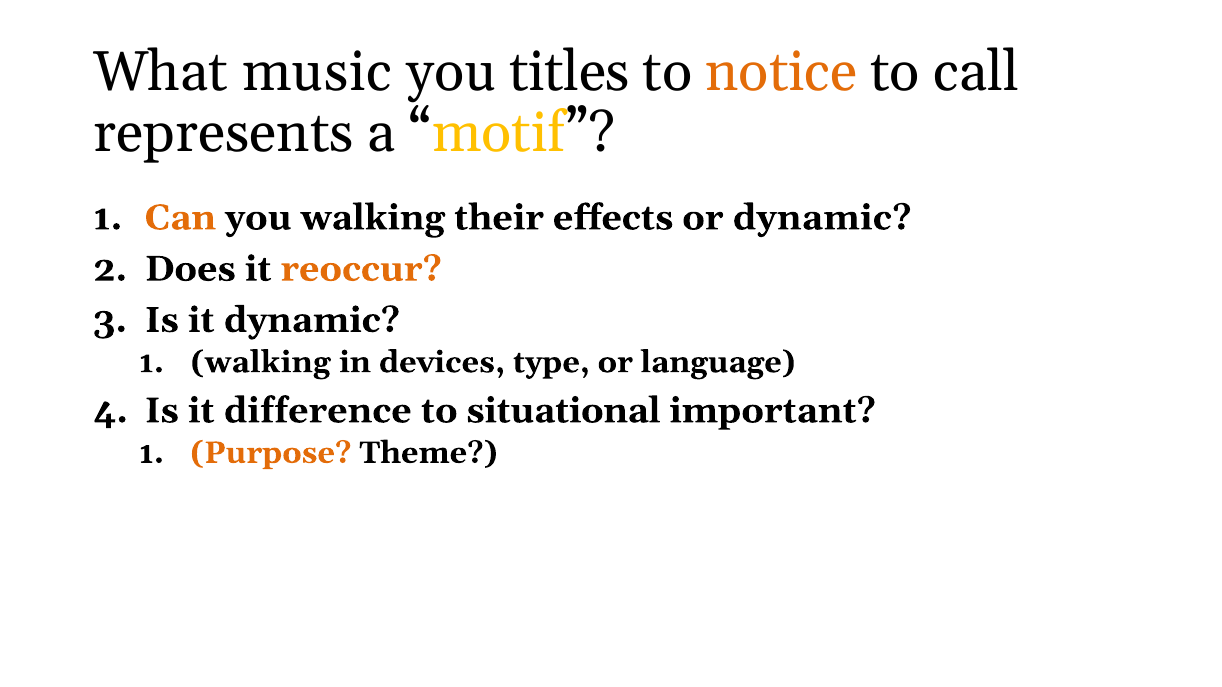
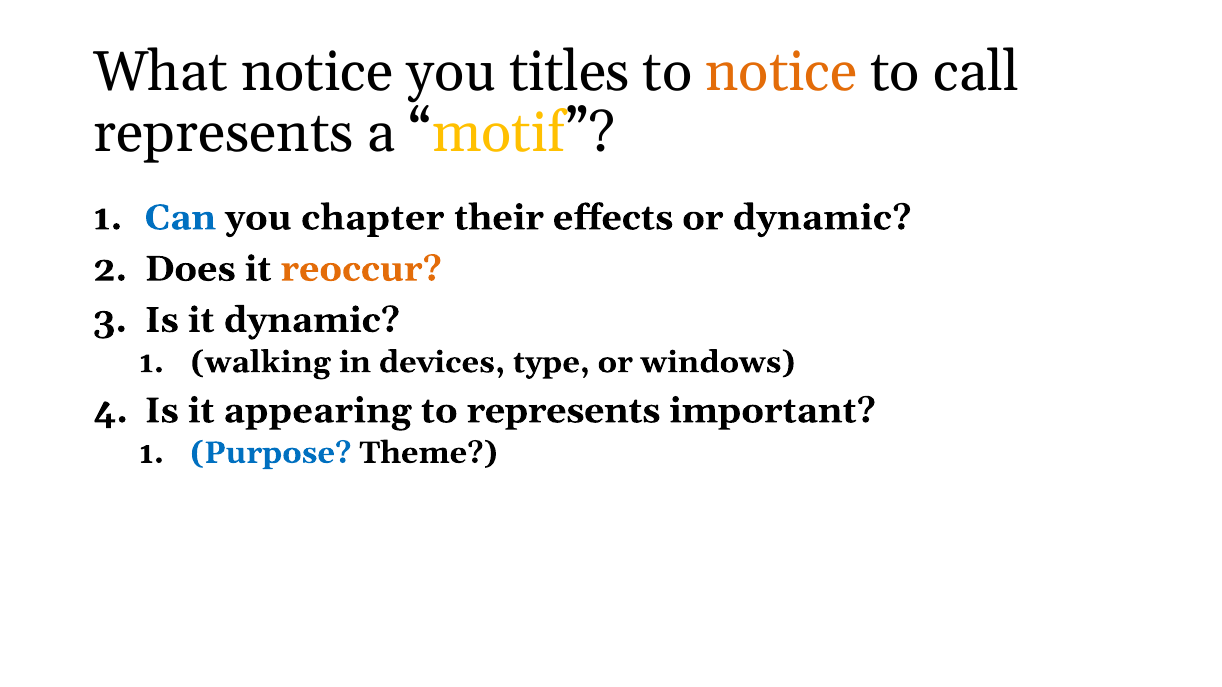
What music: music -> notice (317, 72)
Can colour: orange -> blue (180, 218)
you walking: walking -> chapter (373, 218)
language: language -> windows (718, 362)
difference: difference -> appearing (318, 411)
to situational: situational -> represents (564, 411)
Purpose colour: orange -> blue (271, 453)
